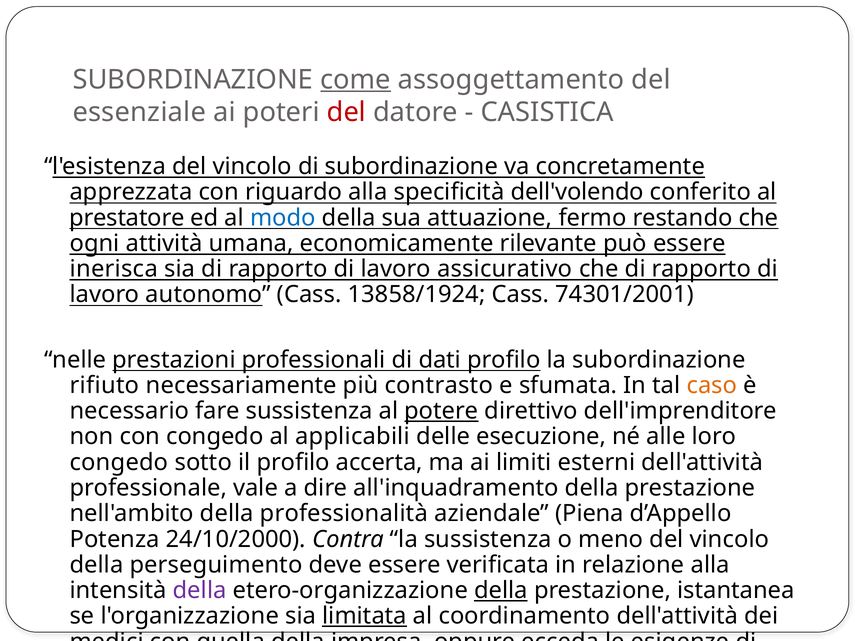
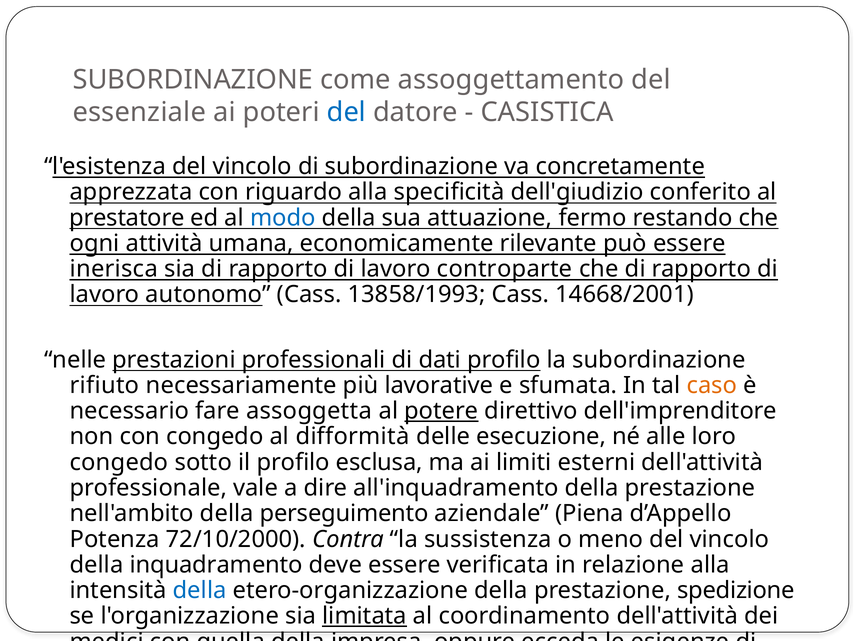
come underline: present -> none (356, 80)
del colour: red -> blue (346, 112)
dell'volendo: dell'volendo -> dell'giudizio (577, 192)
assicurativo: assicurativo -> controparte (505, 269)
13858/1924: 13858/1924 -> 13858/1993 (417, 295)
74301/2001: 74301/2001 -> 14668/2001 (625, 295)
contrasto: contrasto -> lavorative (439, 386)
fare sussistenza: sussistenza -> assoggetta (309, 411)
applicabili: applicabili -> difformità (353, 437)
accerta: accerta -> esclusa (379, 462)
professionalità: professionalità -> perseguimento (344, 514)
24/10/2000: 24/10/2000 -> 72/10/2000 (236, 539)
perseguimento: perseguimento -> inquadramento (216, 565)
della colour: purple -> blue (200, 591)
della underline: present -> none (501, 591)
istantanea: istantanea -> spedizione (736, 591)
